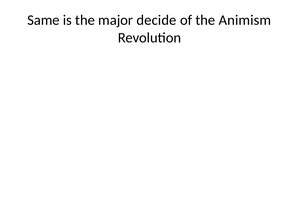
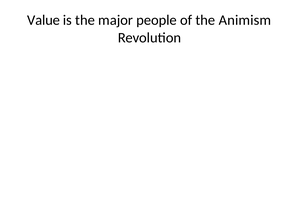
Same: Same -> Value (44, 20)
decide: decide -> people (157, 20)
